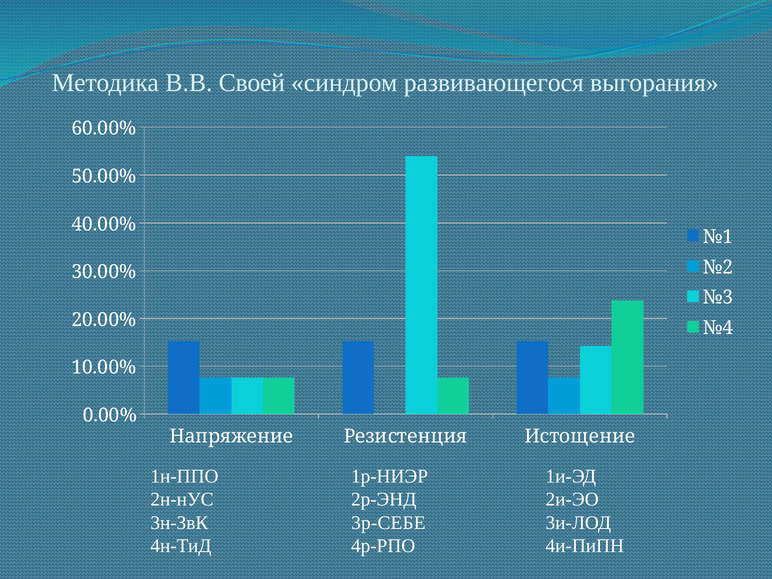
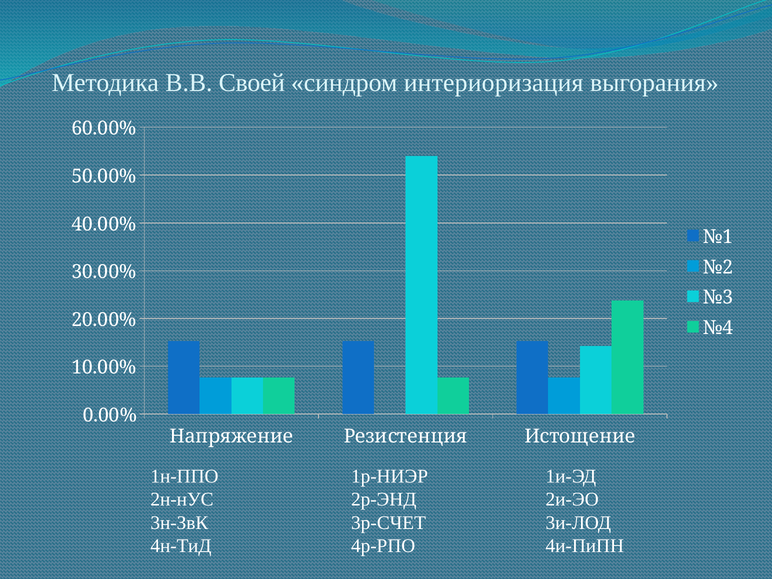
развивающегося: развивающегося -> интериоризация (494, 83)
3р-СЕБЕ: 3р-СЕБЕ -> 3р-СЧЕТ (388, 523)
